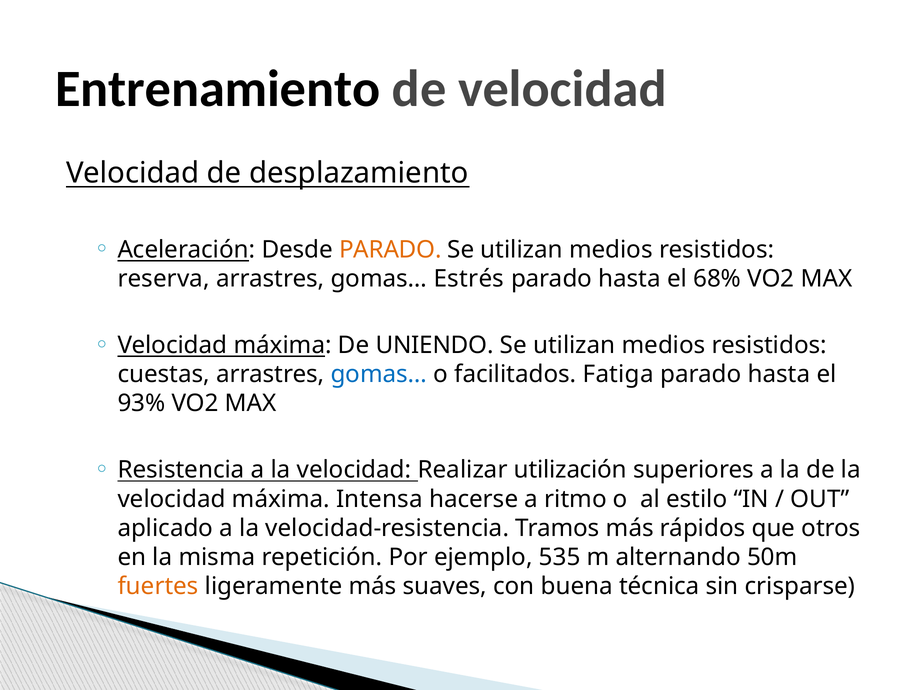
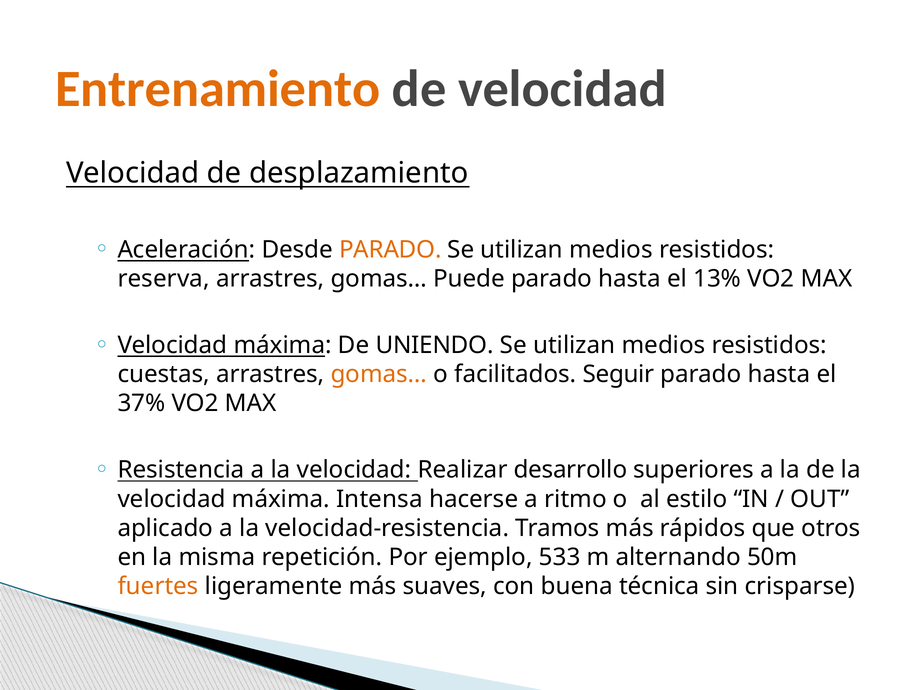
Entrenamiento colour: black -> orange (218, 89)
Estrés: Estrés -> Puede (469, 279)
68%: 68% -> 13% (717, 279)
gomas… colour: blue -> orange (379, 374)
Fatiga: Fatiga -> Seguir (619, 374)
93%: 93% -> 37% (142, 403)
utilización: utilización -> desarrollo (570, 470)
535: 535 -> 533 (560, 557)
